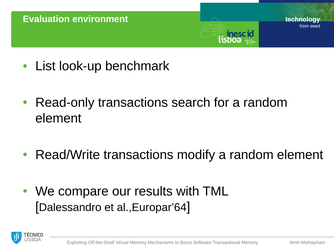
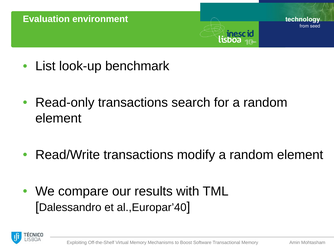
al.,Europar’64: al.,Europar’64 -> al.,Europar’40 (152, 207)
